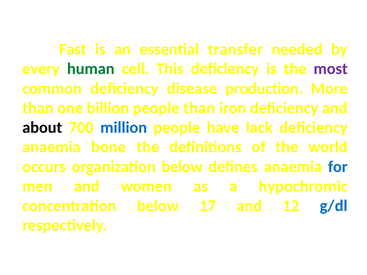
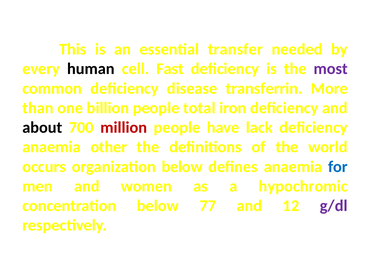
Fast: Fast -> This (73, 49)
human colour: green -> black (91, 69)
This: This -> Fast (170, 69)
production: production -> transferrin (264, 88)
people than: than -> total (199, 108)
million colour: blue -> red (124, 128)
bone: bone -> other (109, 147)
17: 17 -> 77 (208, 206)
g/dl colour: blue -> purple (334, 206)
